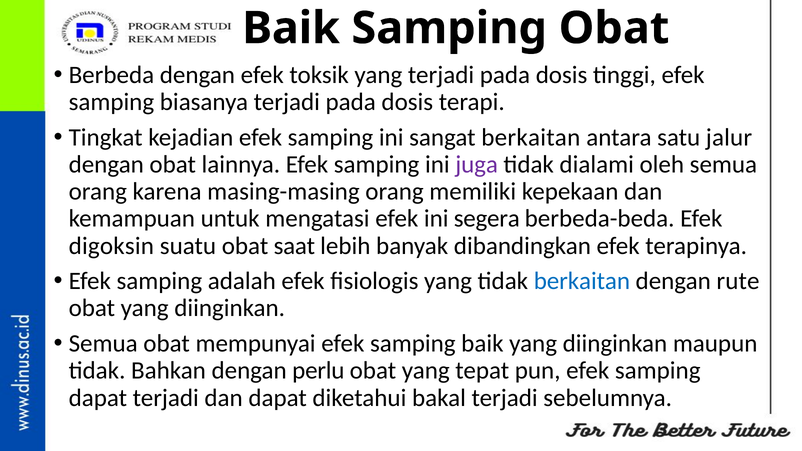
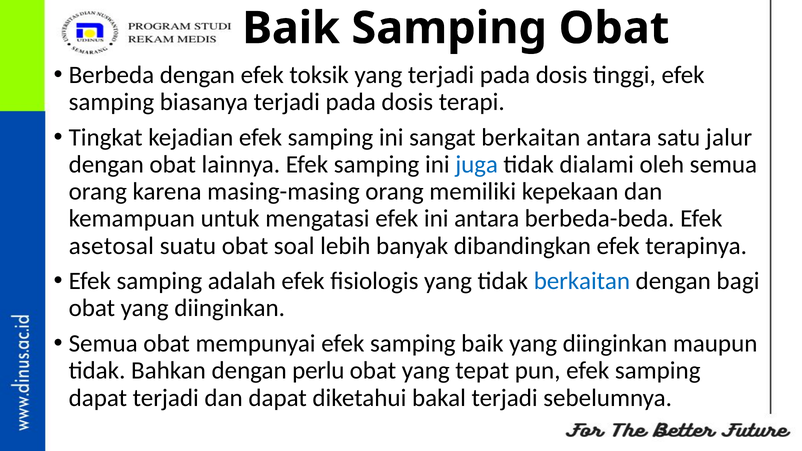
juga colour: purple -> blue (477, 165)
ini segera: segera -> antara (487, 219)
digoksin: digoksin -> asetosal (111, 246)
saat: saat -> soal (294, 246)
rute: rute -> bagi (738, 281)
